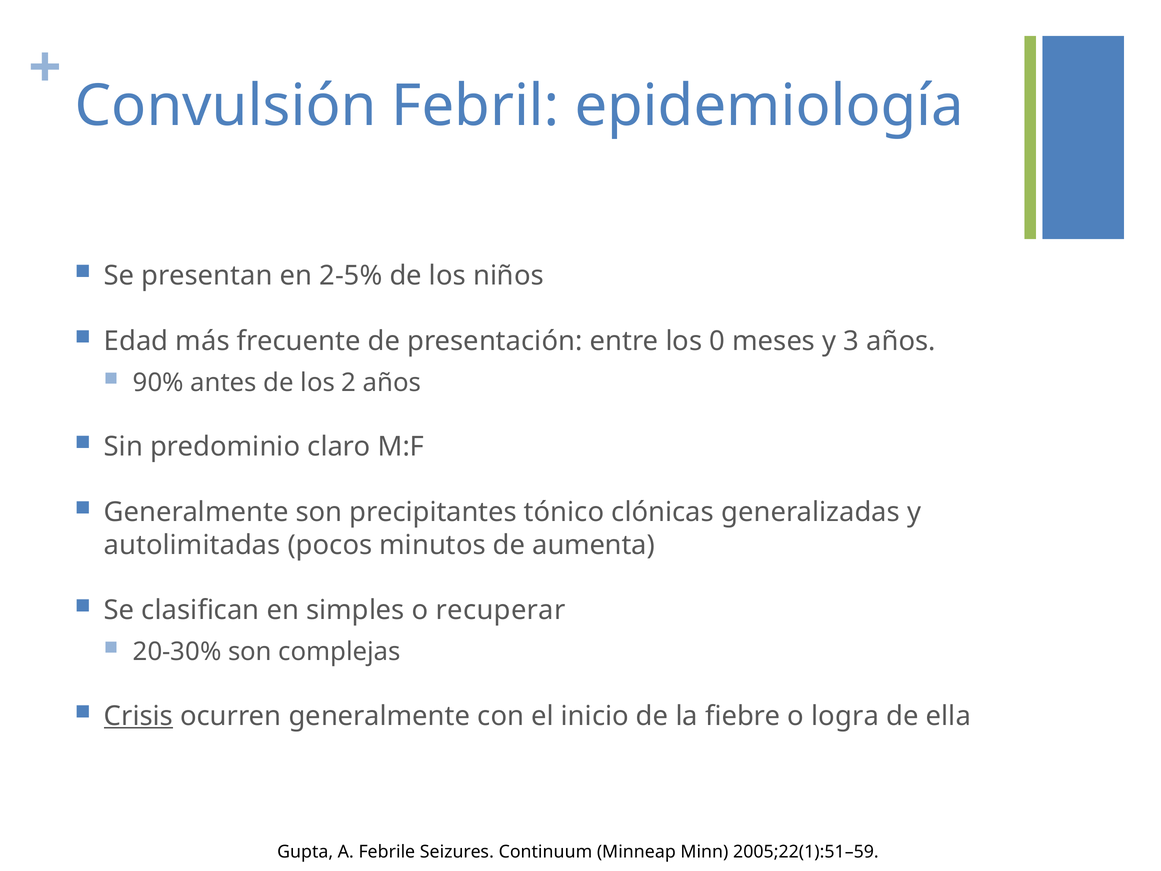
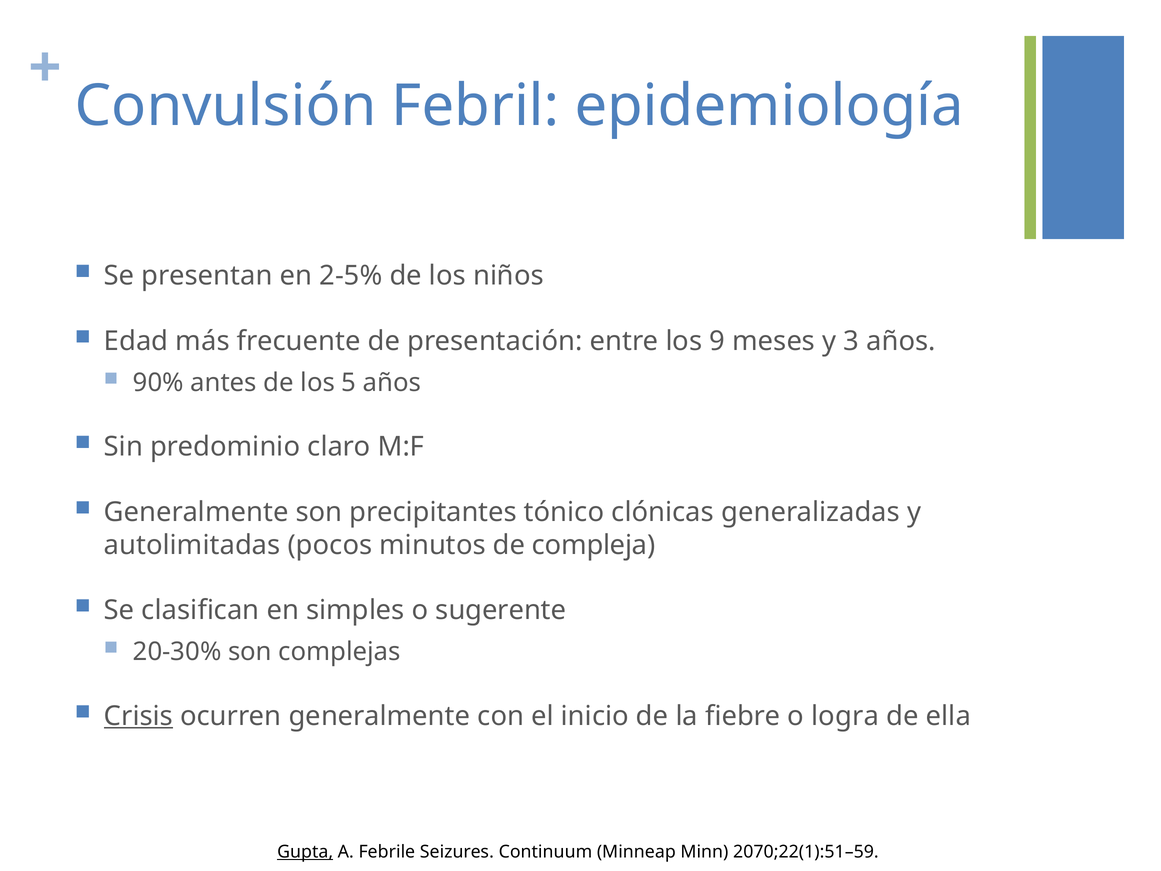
0: 0 -> 9 (717, 341)
2: 2 -> 5 (349, 382)
aumenta: aumenta -> compleja (594, 545)
recuperar: recuperar -> sugerente (501, 610)
Gupta underline: none -> present (305, 851)
2005;22(1):51–59: 2005;22(1):51–59 -> 2070;22(1):51–59 (806, 851)
